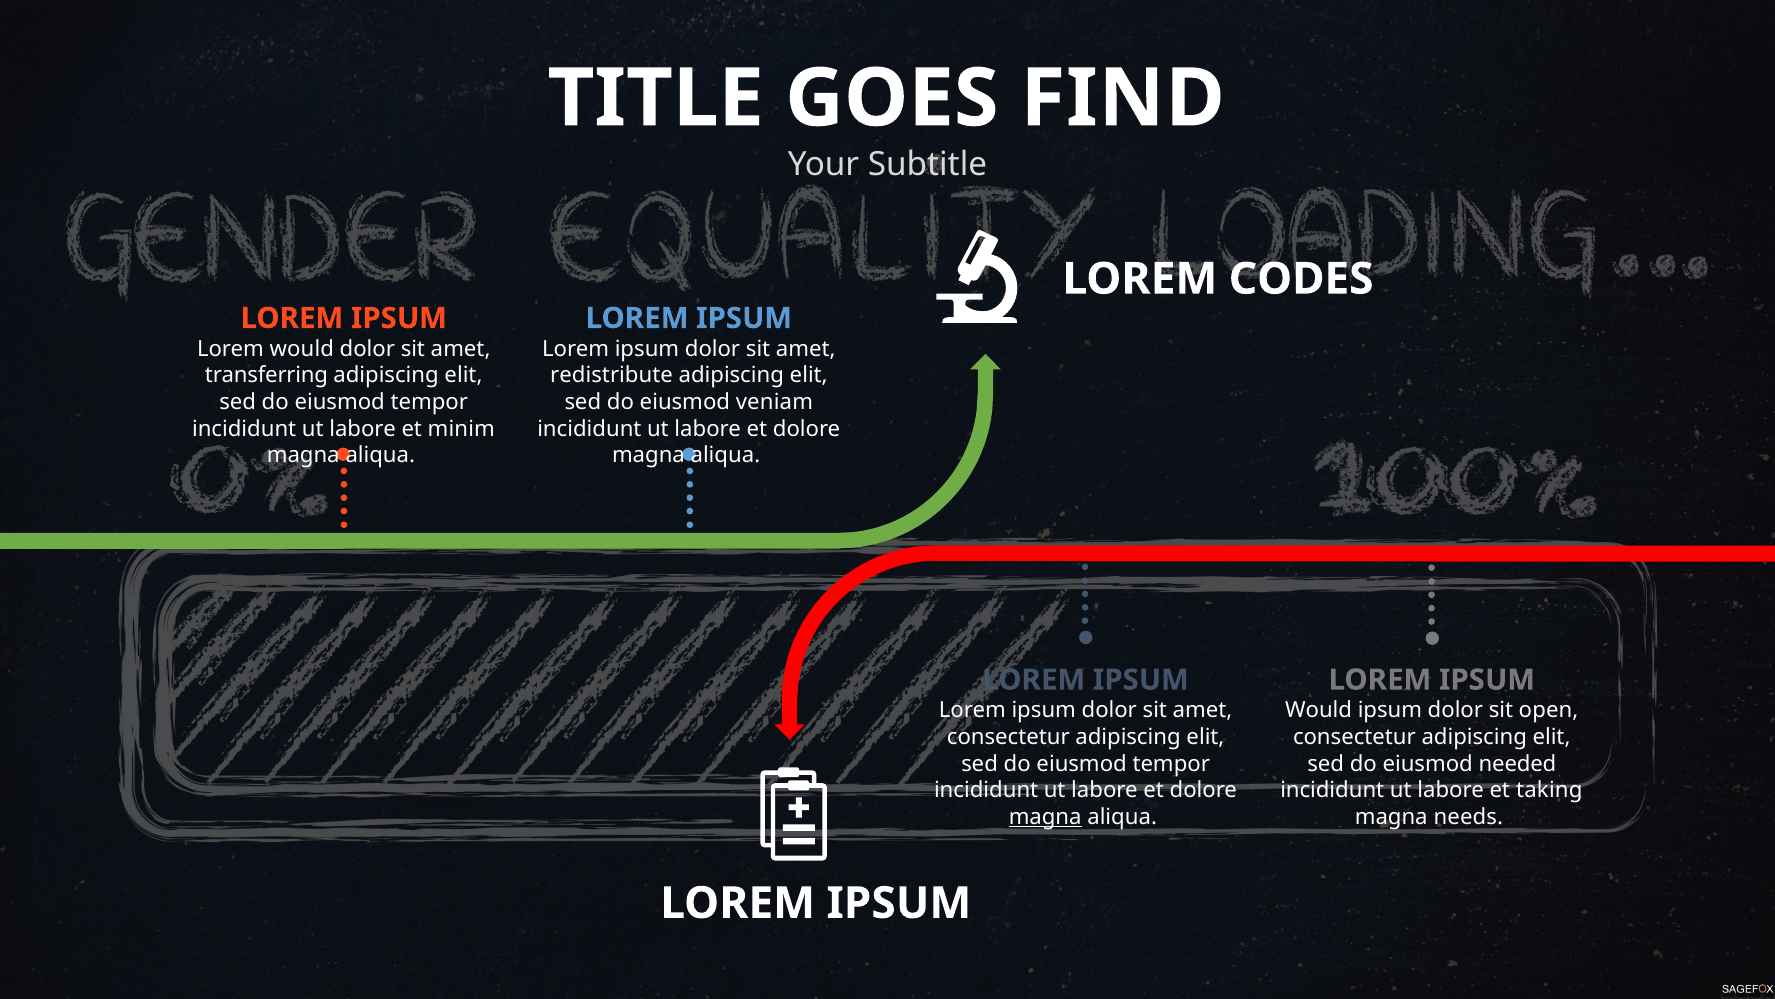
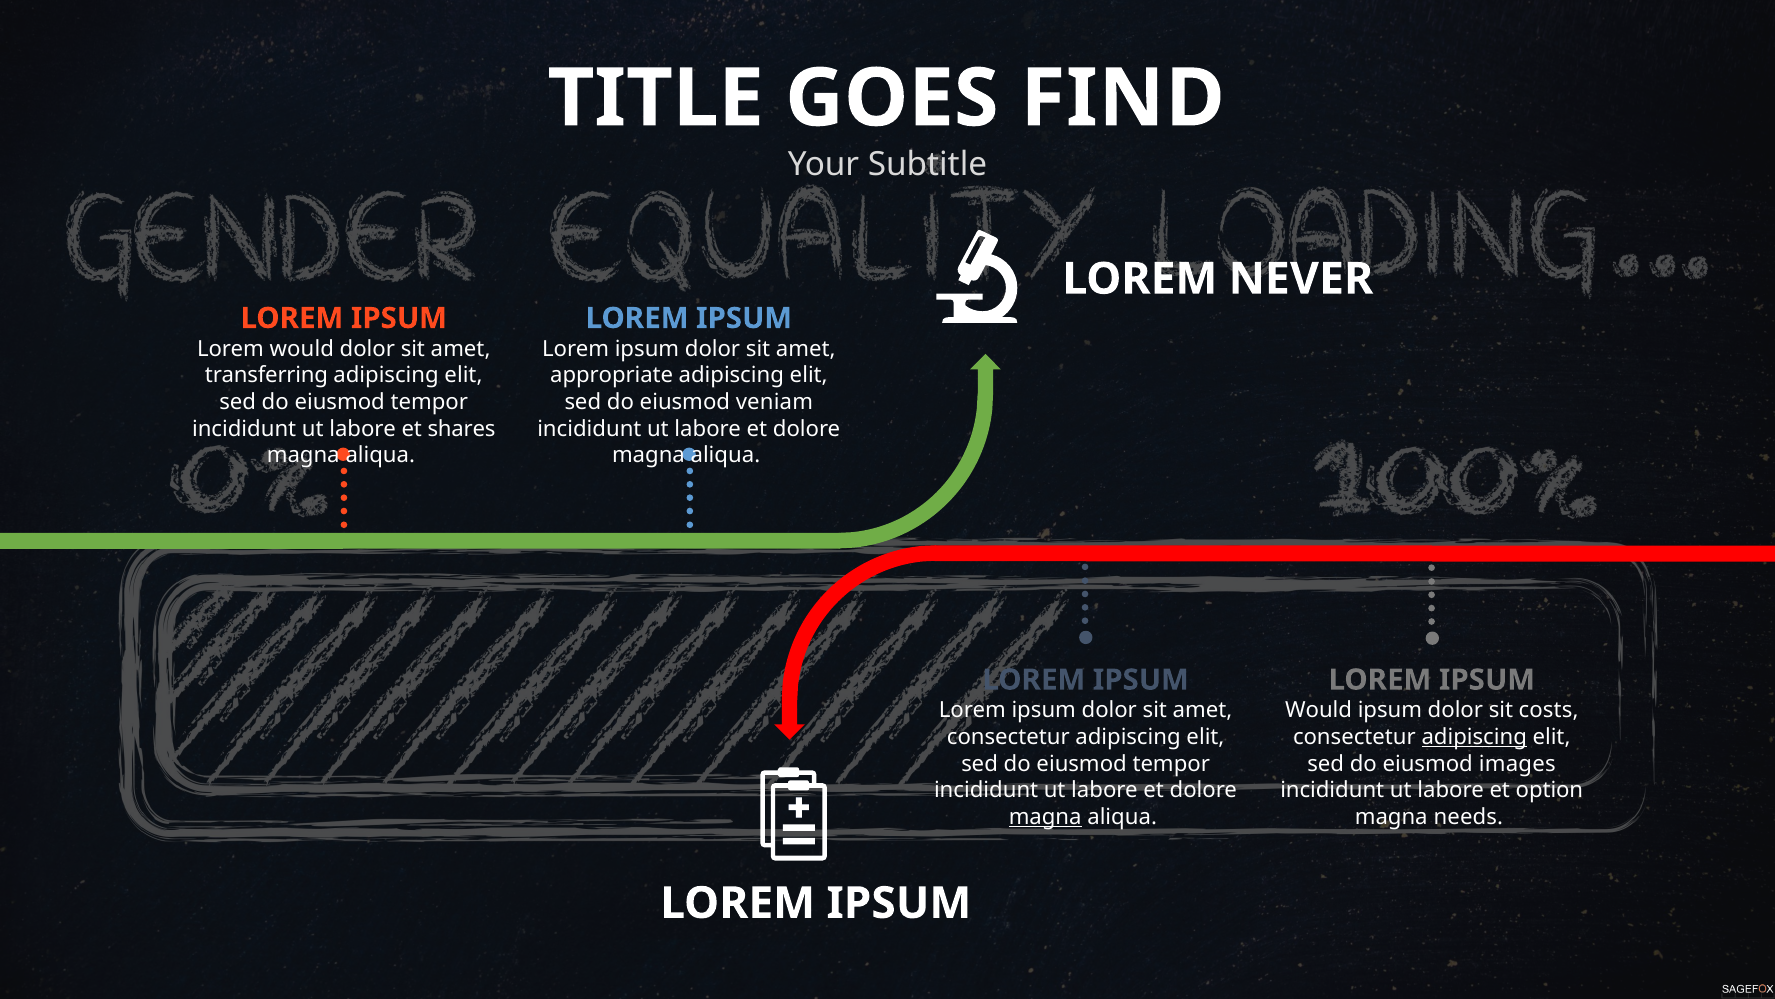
CODES: CODES -> NEVER (1301, 279)
redistribute: redistribute -> appropriate (612, 375)
minim: minim -> shares (461, 429)
open: open -> costs (1549, 710)
adipiscing underline: none -> present (1474, 737)
needed: needed -> images (1517, 763)
taking: taking -> option (1549, 790)
